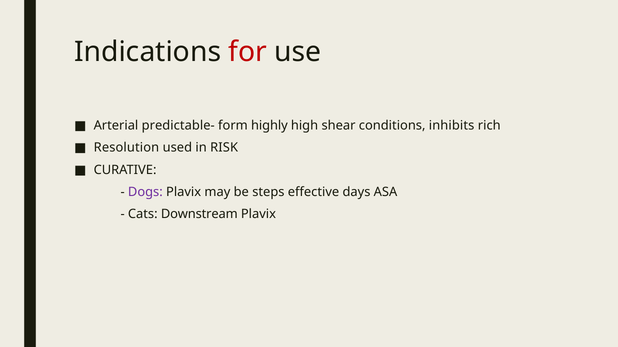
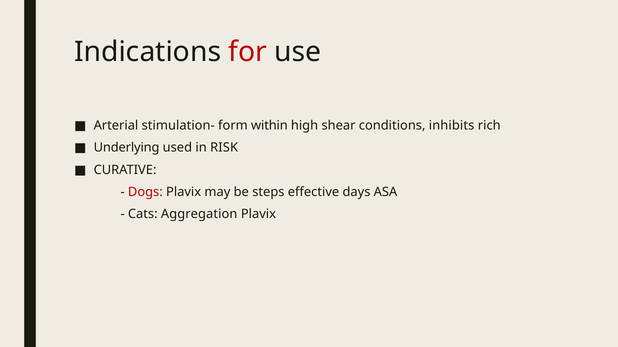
predictable-: predictable- -> stimulation- (178, 126)
highly: highly -> within (269, 126)
Resolution: Resolution -> Underlying (127, 148)
Dogs colour: purple -> red (145, 192)
Downstream: Downstream -> Aggregation (199, 215)
